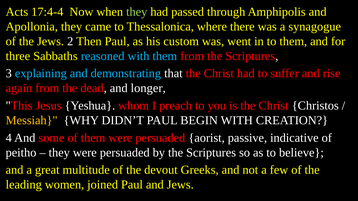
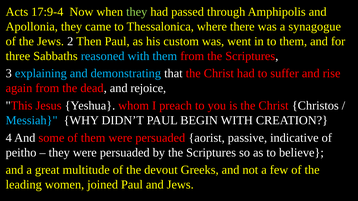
17:4-4: 17:4-4 -> 17:9-4 (47, 12)
longer: longer -> rejoice (148, 88)
Messiah colour: yellow -> light blue (32, 121)
